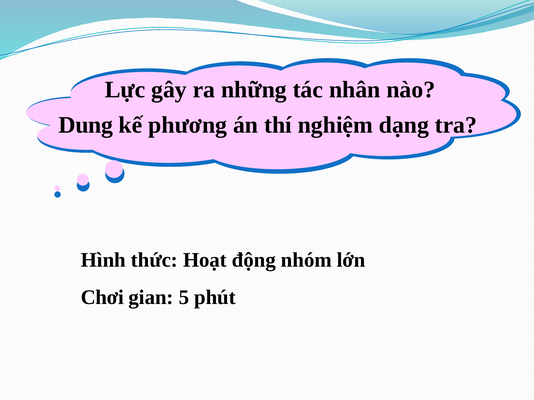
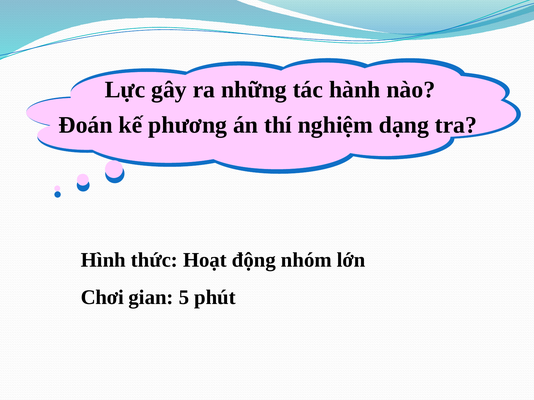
nhân: nhân -> hành (355, 90)
Dung: Dung -> Đoán (86, 125)
